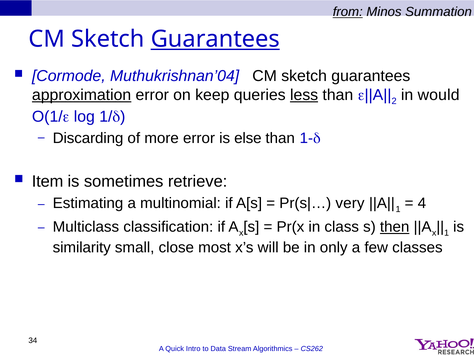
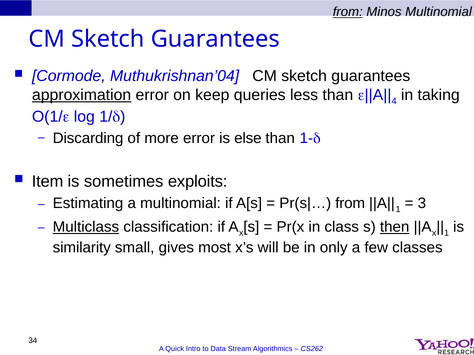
Minos Summation: Summation -> Multinomial (439, 12)
Guarantees underline: present -> none (215, 39)
less underline: present -> none (304, 95)
2: 2 -> 4 (394, 101)
would: would -> taking (439, 95)
retrieve: retrieve -> exploits (198, 182)
very: very -> from (350, 204)
4: 4 -> 3 (422, 204)
Multiclass underline: none -> present (86, 227)
close: close -> gives (176, 248)
